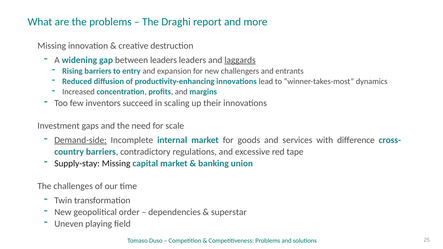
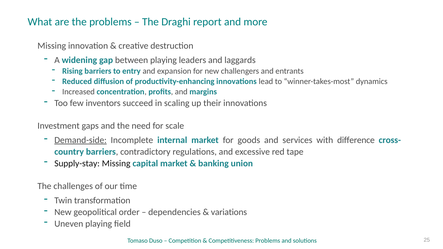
between leaders: leaders -> playing (163, 60)
laggards underline: present -> none (240, 60)
superstar: superstar -> variations (229, 212)
